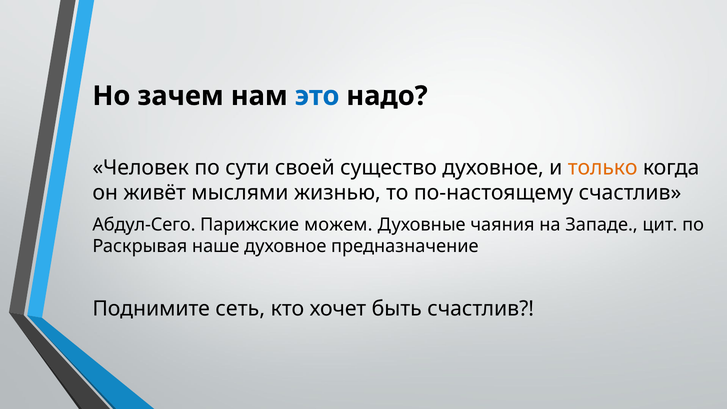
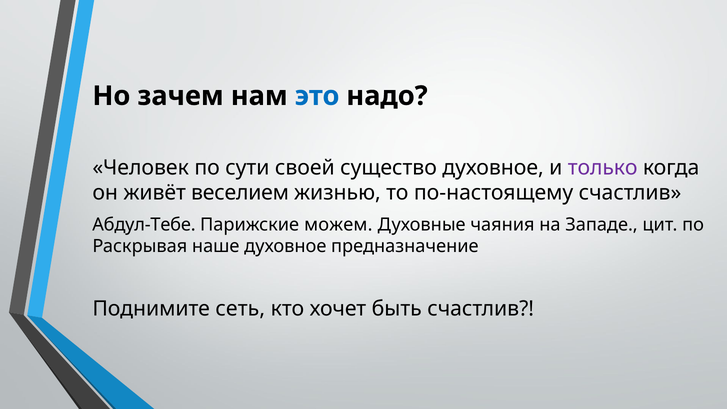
только colour: orange -> purple (603, 168)
мыслями: мыслями -> веселием (240, 193)
Абдул-Сего: Абдул-Сего -> Абдул-Тебе (144, 225)
